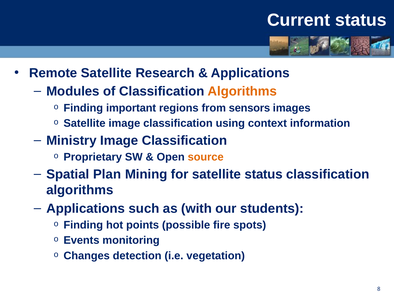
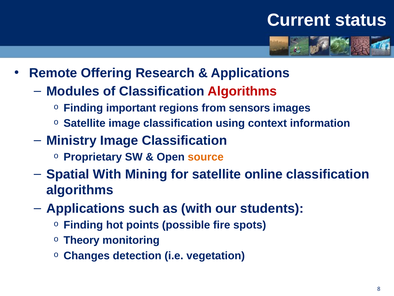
Remote Satellite: Satellite -> Offering (106, 73)
Algorithms colour: orange -> red (242, 91)
Spatial Plan: Plan -> With (107, 174)
satellite status: status -> online (264, 174)
Events: Events -> Theory (82, 240)
